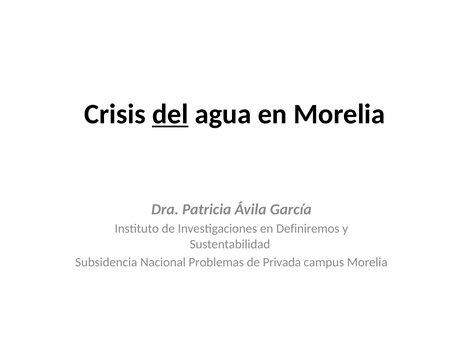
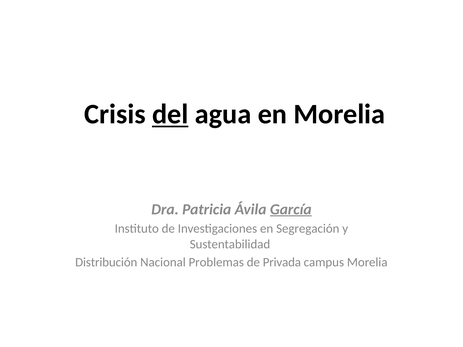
García underline: none -> present (291, 209)
Definiremos: Definiremos -> Segregación (308, 229)
Subsidencia: Subsidencia -> Distribución (106, 262)
